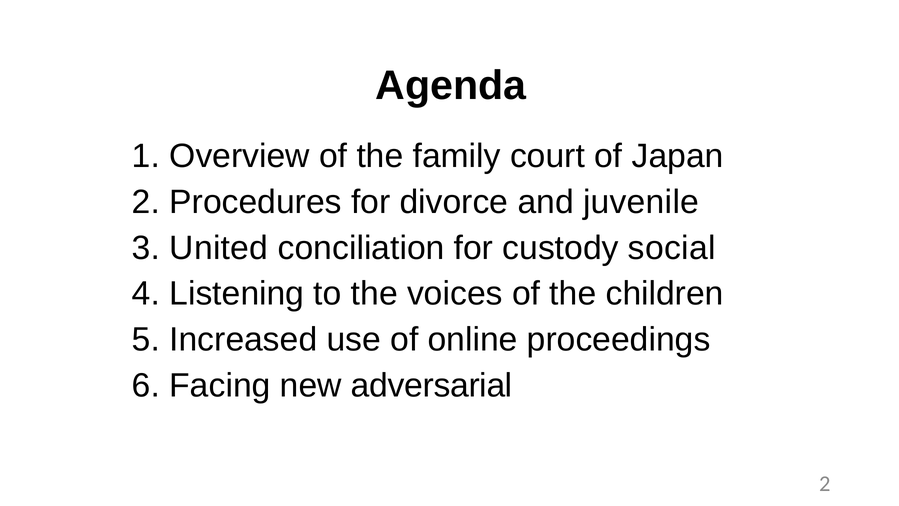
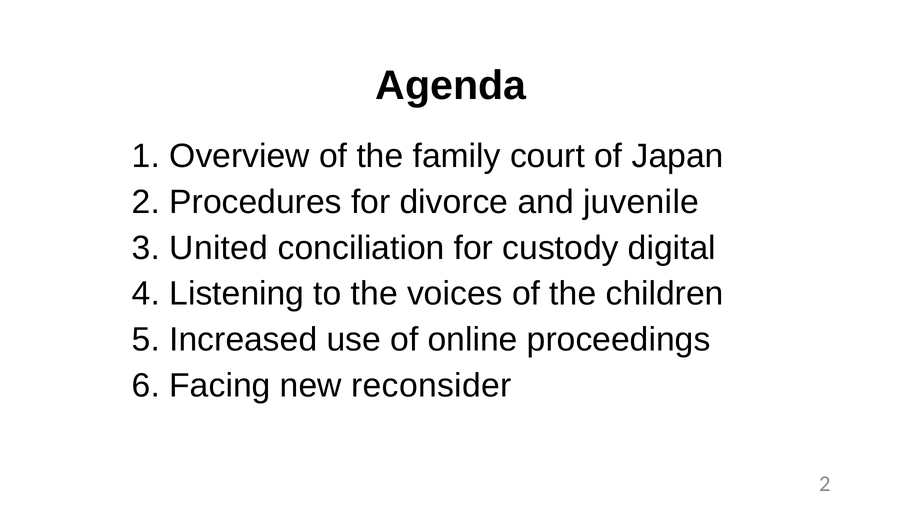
social: social -> digital (672, 248)
adversarial: adversarial -> reconsider (431, 385)
